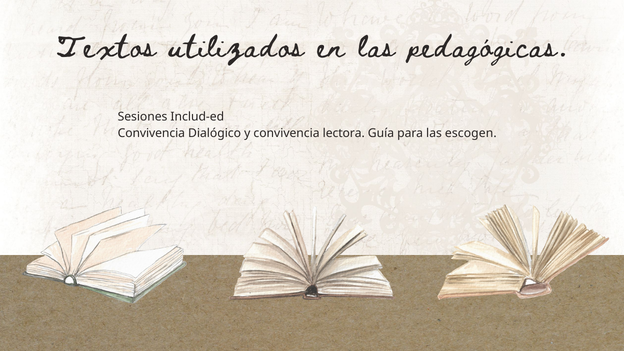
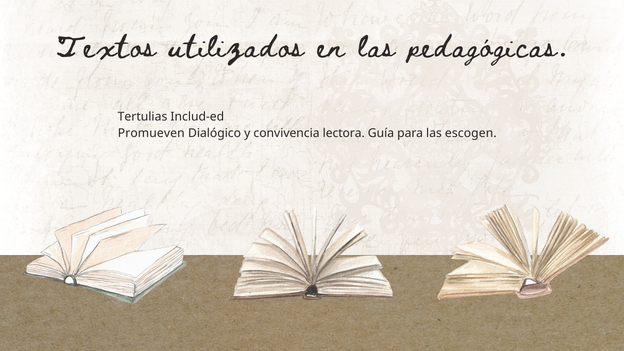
Sesiones: Sesiones -> Tertulias (142, 116)
Convivencia: Convivencia -> Promueven (151, 133)
